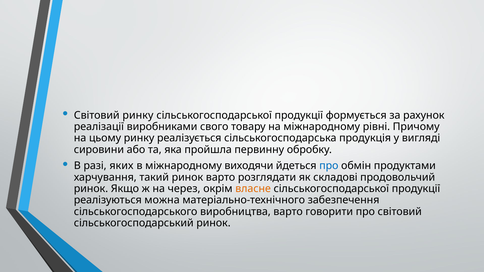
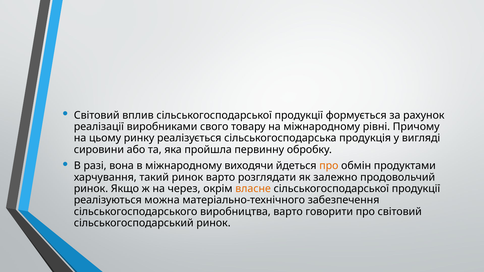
Світовий ринку: ринку -> вплив (138, 115)
яких: яких -> вона (122, 166)
про colour: blue -> orange (329, 166)
складові: складові -> залежно (335, 177)
